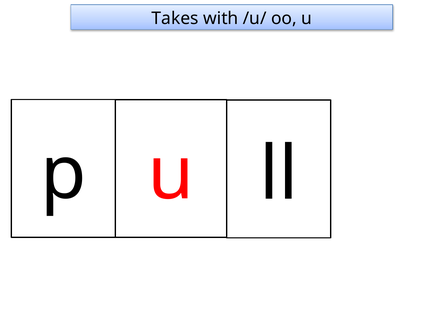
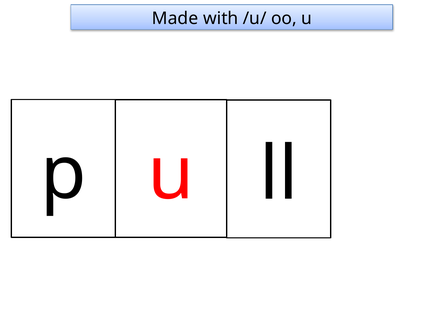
Takes: Takes -> Made (175, 18)
